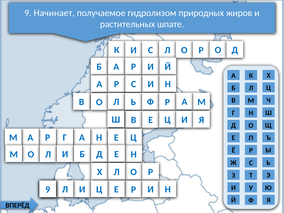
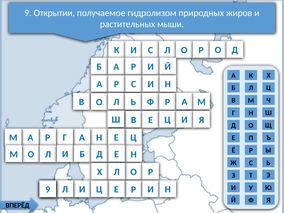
Начинает: Начинает -> Открытии (54, 13)
шпате: шпате -> мыши (171, 24)
